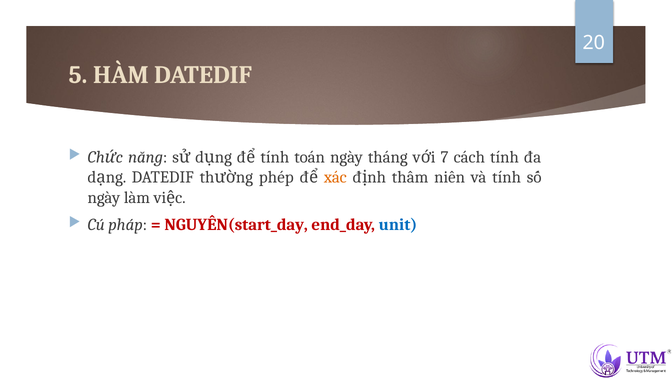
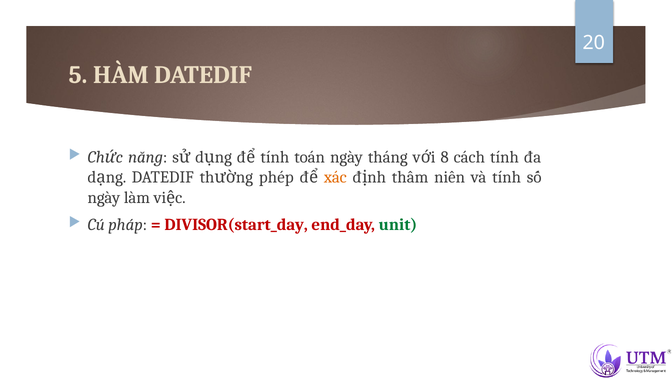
7: 7 -> 8 (445, 157)
NGUYÊN(start_day: NGUYÊN(start_day -> DIVISOR(start_day (236, 225)
unit colour: blue -> green (398, 225)
